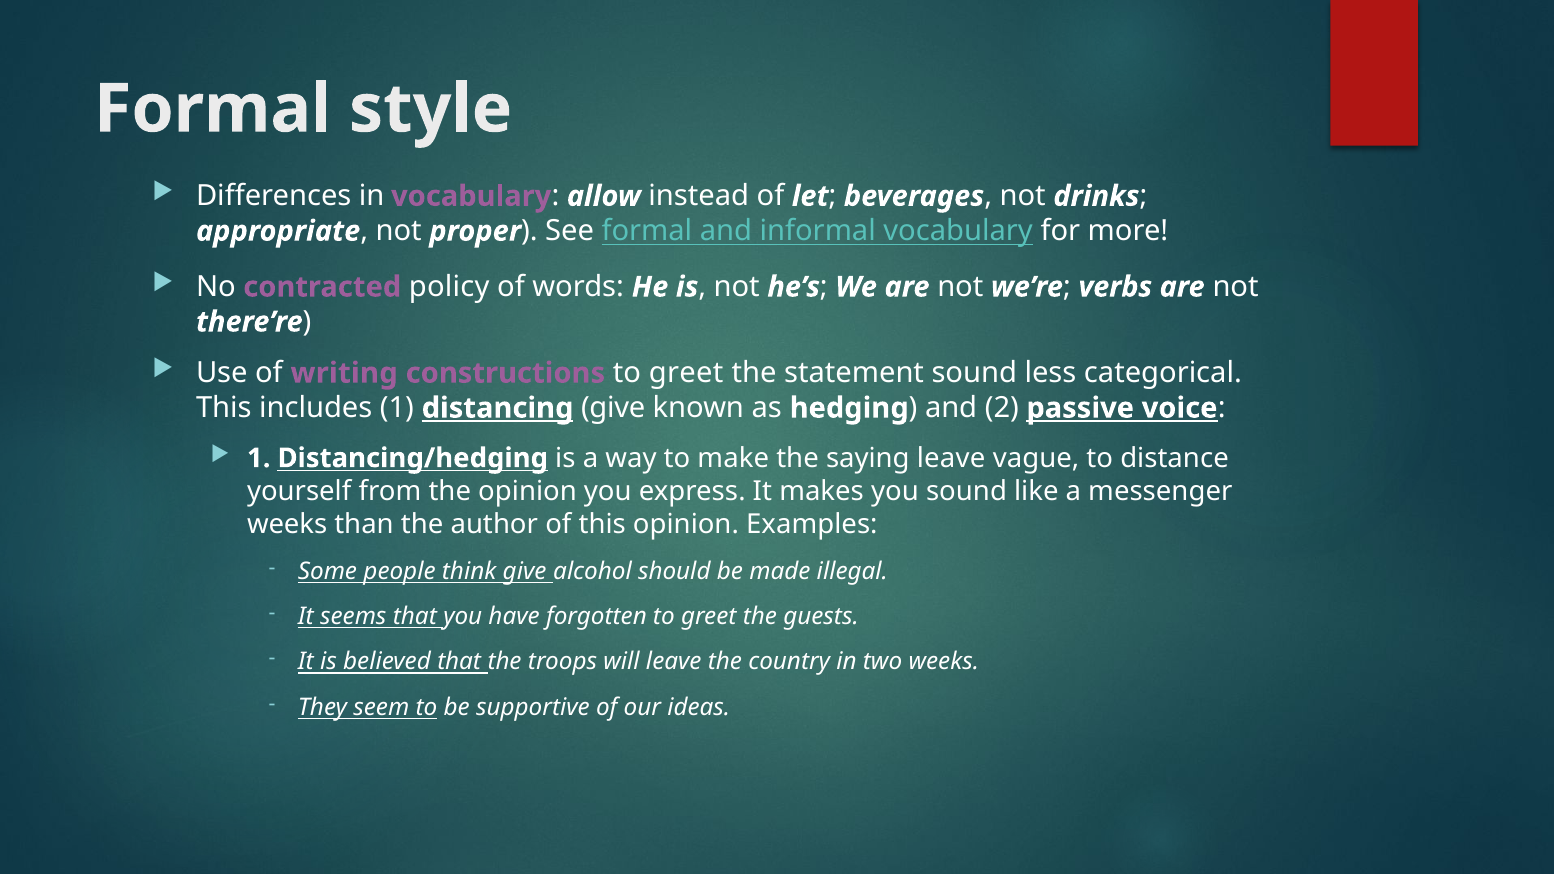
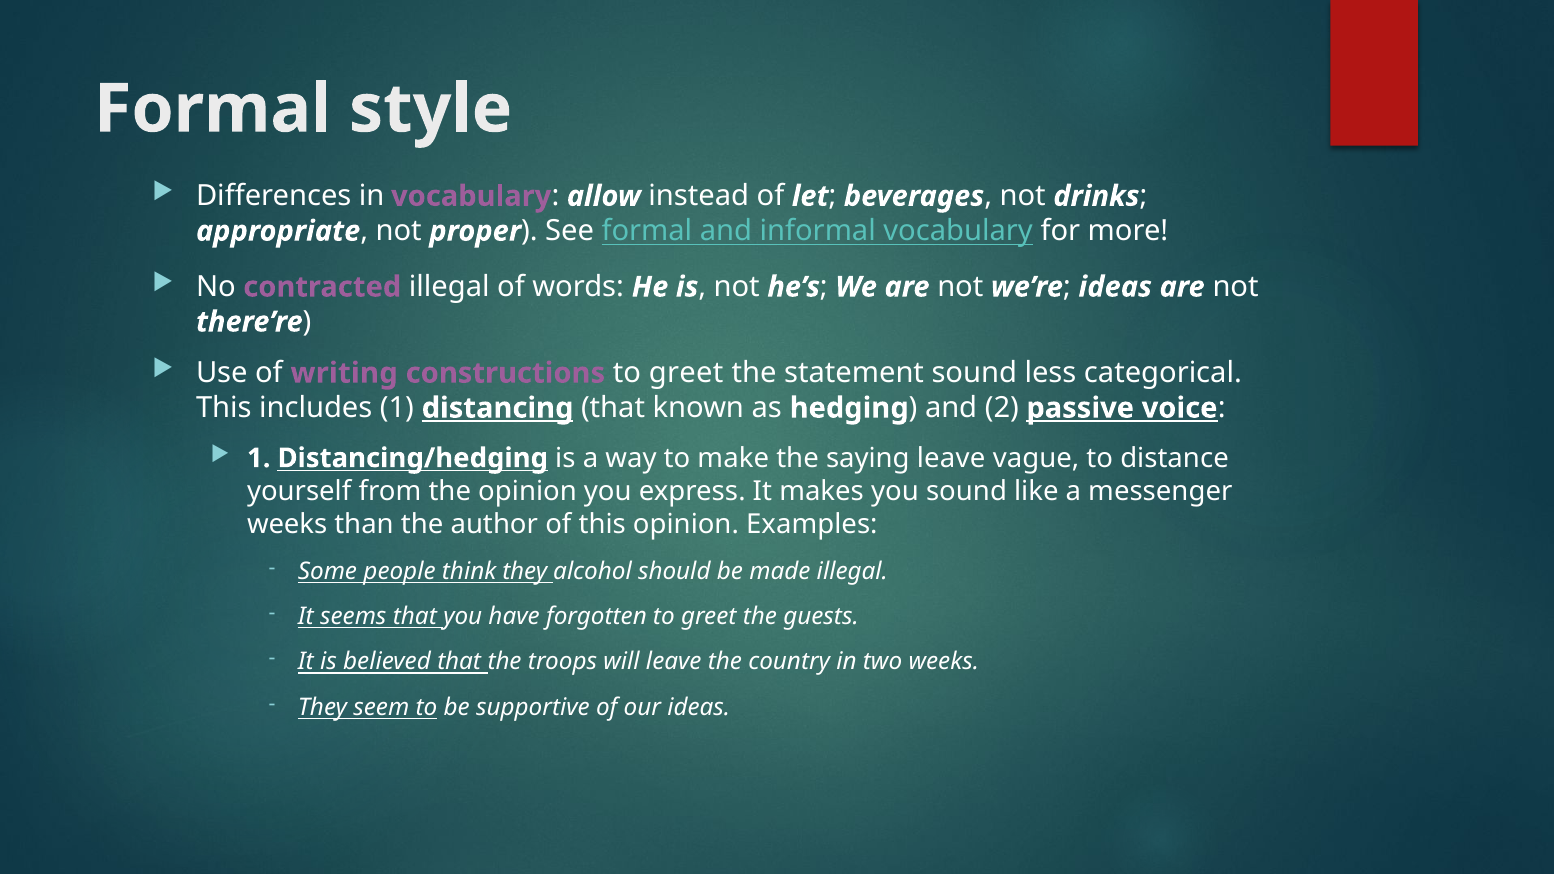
contracted policy: policy -> illegal (449, 287)
verbs: verbs -> ideas (1115, 287)
distancing give: give -> that (613, 408)
think give: give -> they (525, 571)
